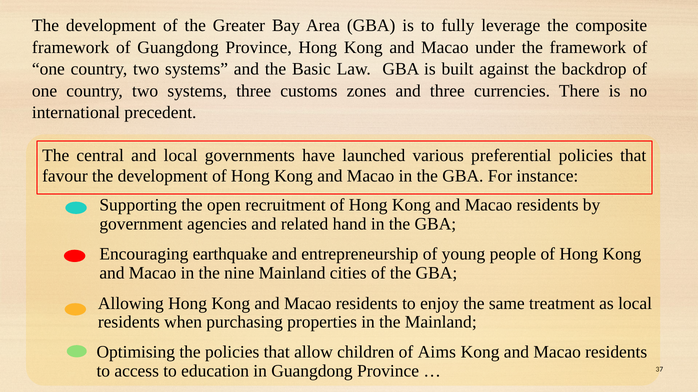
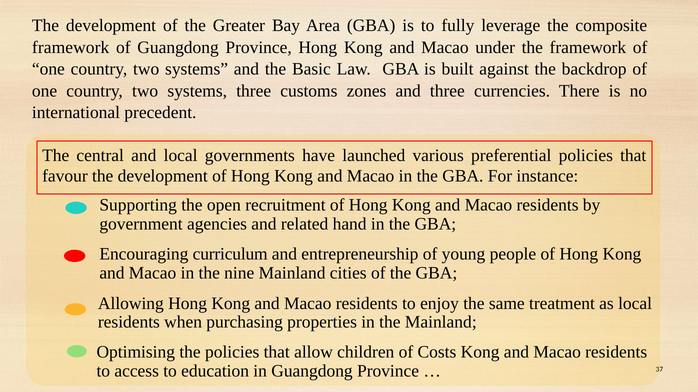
earthquake: earthquake -> curriculum (230, 254)
Aims: Aims -> Costs (437, 353)
